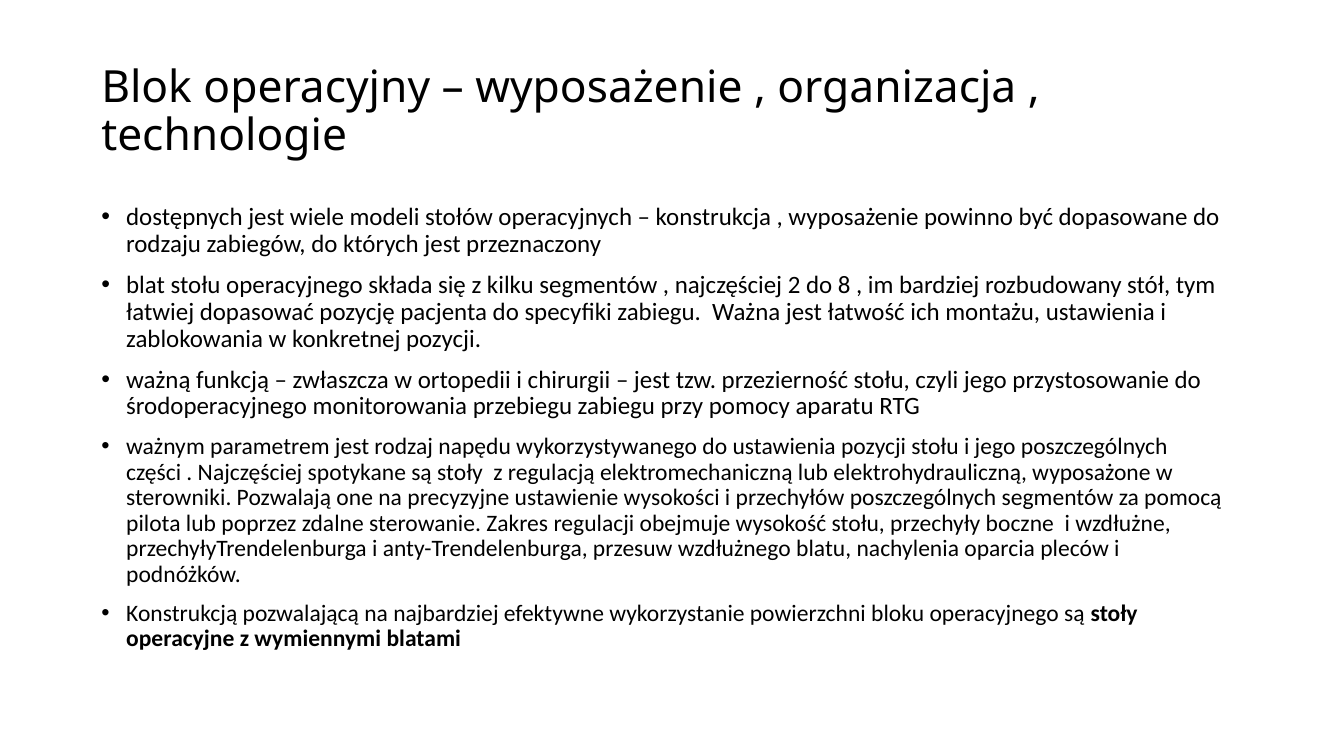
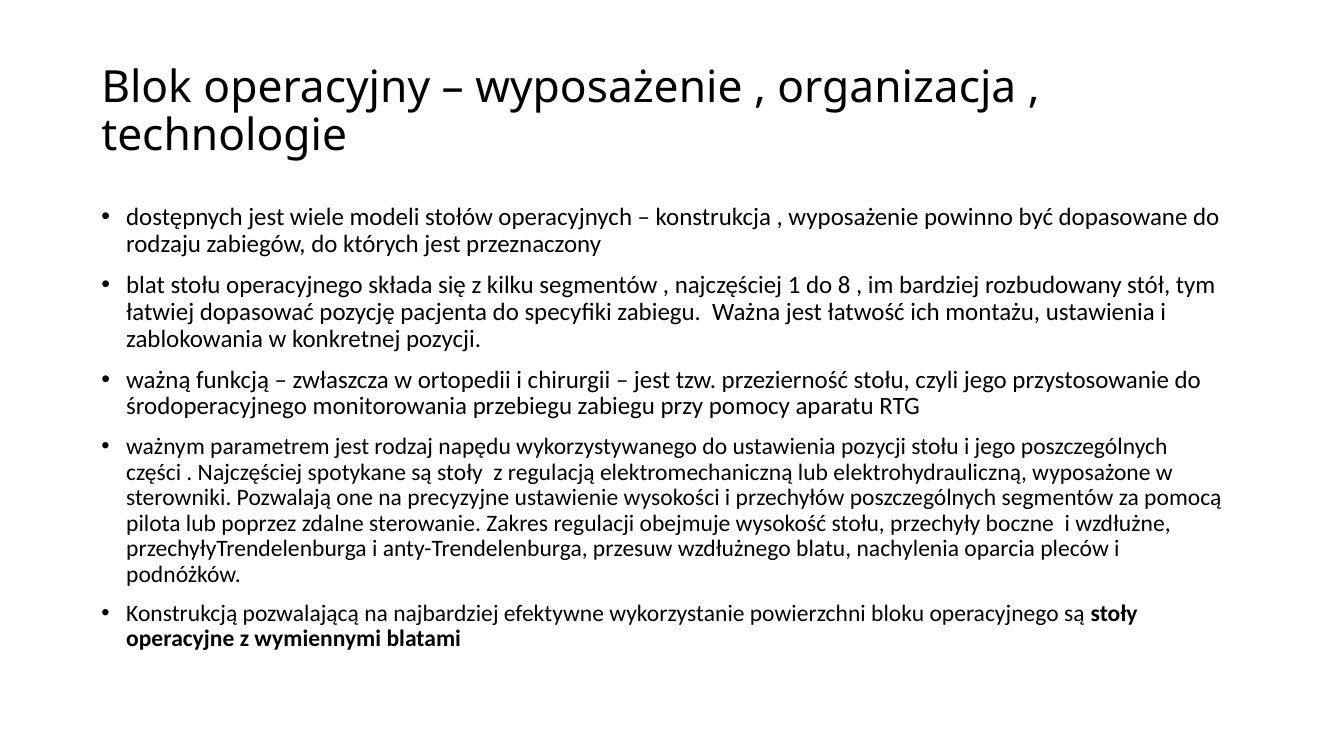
2: 2 -> 1 (794, 285)
